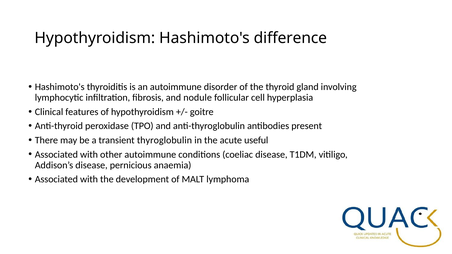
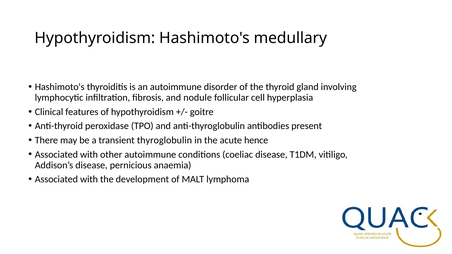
difference: difference -> medullary (290, 38)
useful: useful -> hence (256, 140)
